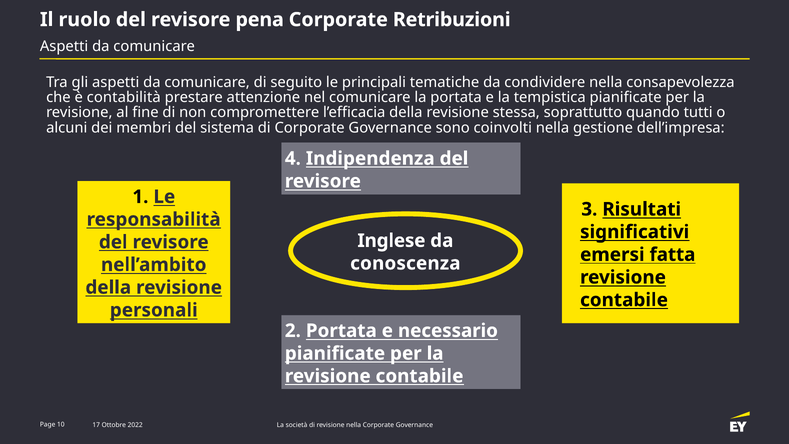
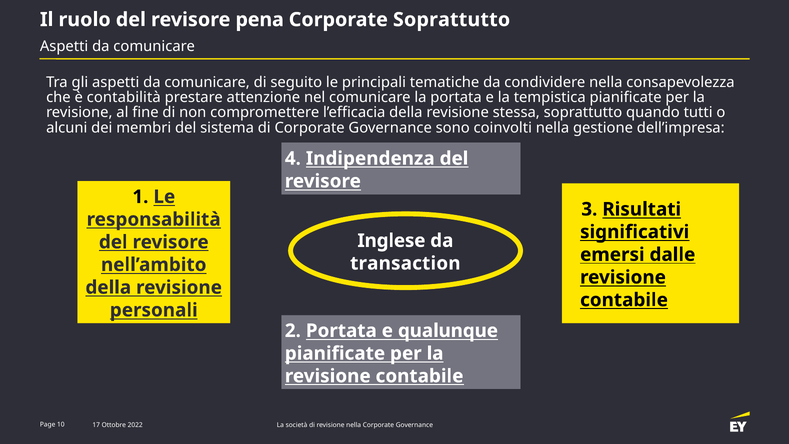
Corporate Retribuzioni: Retribuzioni -> Soprattutto (452, 20)
fatta: fatta -> dalle (672, 254)
conoscenza: conoscenza -> transaction (405, 263)
necessario: necessario -> qualunque (448, 330)
